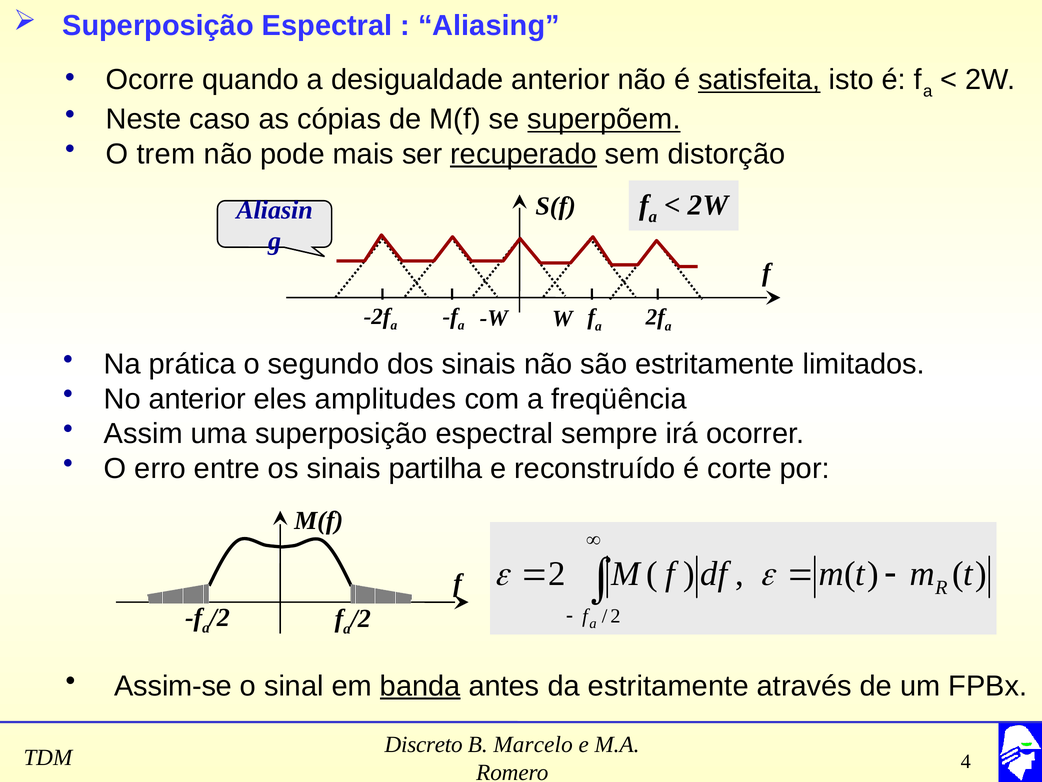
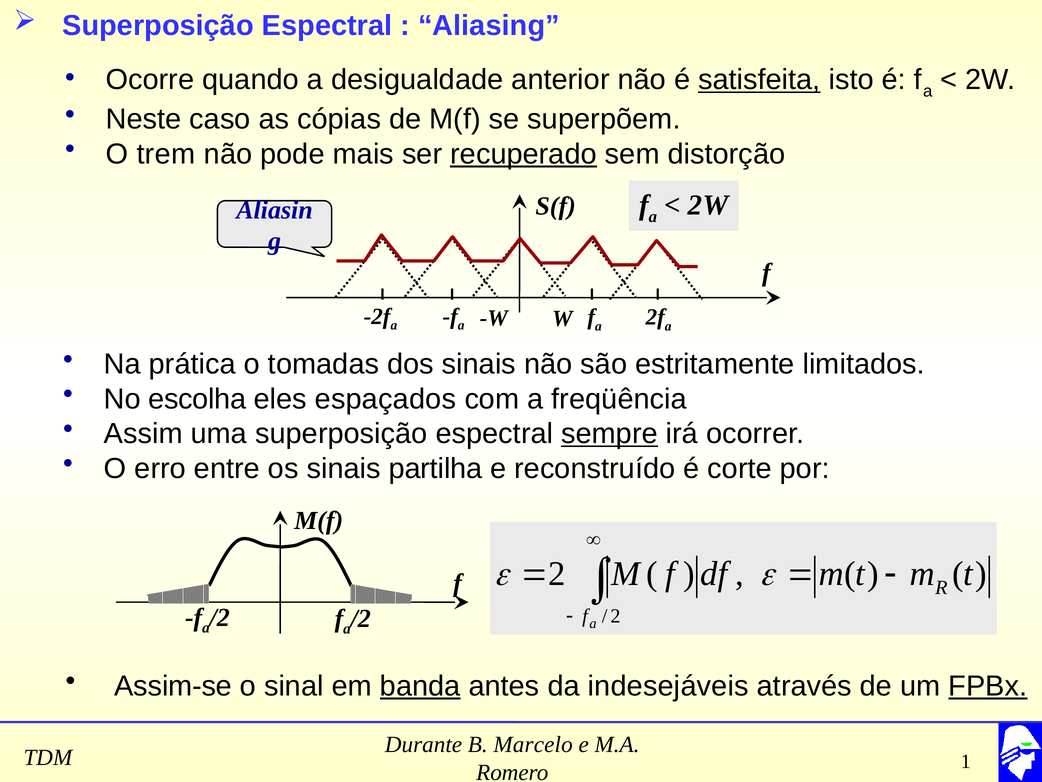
superpõem underline: present -> none (604, 119)
segundo: segundo -> tomadas (324, 364)
No anterior: anterior -> escolha (197, 399)
amplitudes: amplitudes -> espaçados (385, 399)
sempre underline: none -> present (610, 433)
da estritamente: estritamente -> indesejáveis (668, 686)
FPBx underline: none -> present (988, 686)
Discreto: Discreto -> Durante (423, 744)
4: 4 -> 1 (966, 761)
